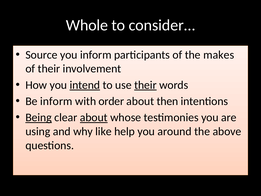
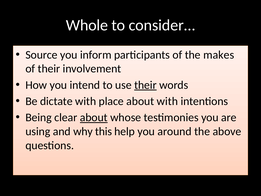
intend underline: present -> none (85, 85)
Be inform: inform -> dictate (56, 101)
order: order -> place (111, 101)
about then: then -> with (167, 101)
Being underline: present -> none (39, 117)
like: like -> this (104, 131)
